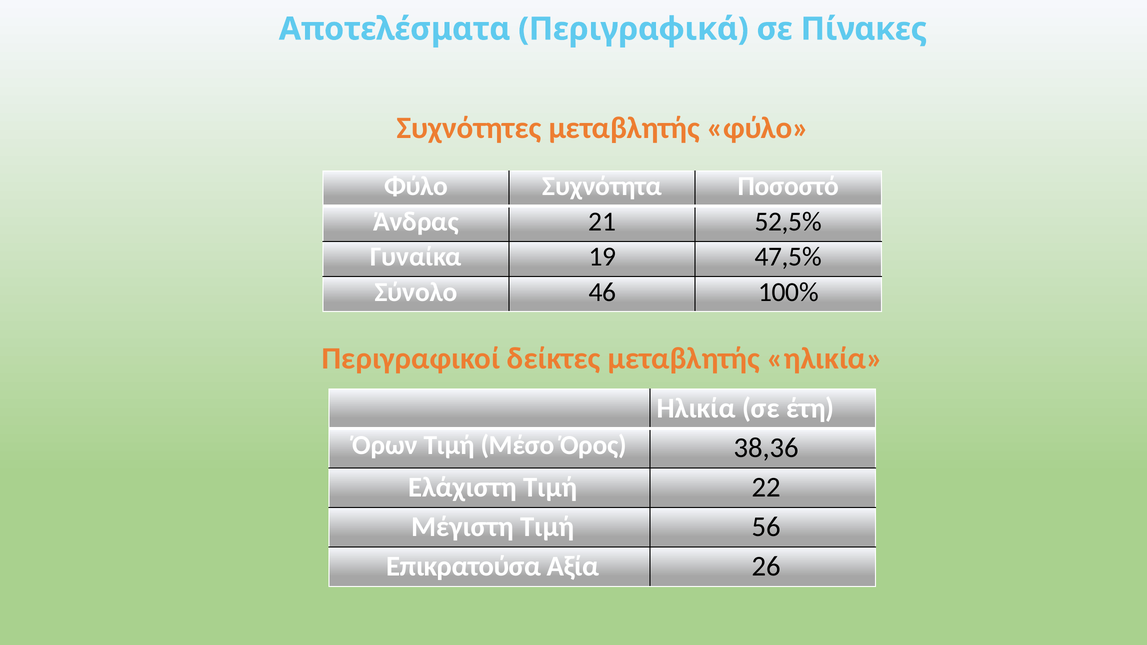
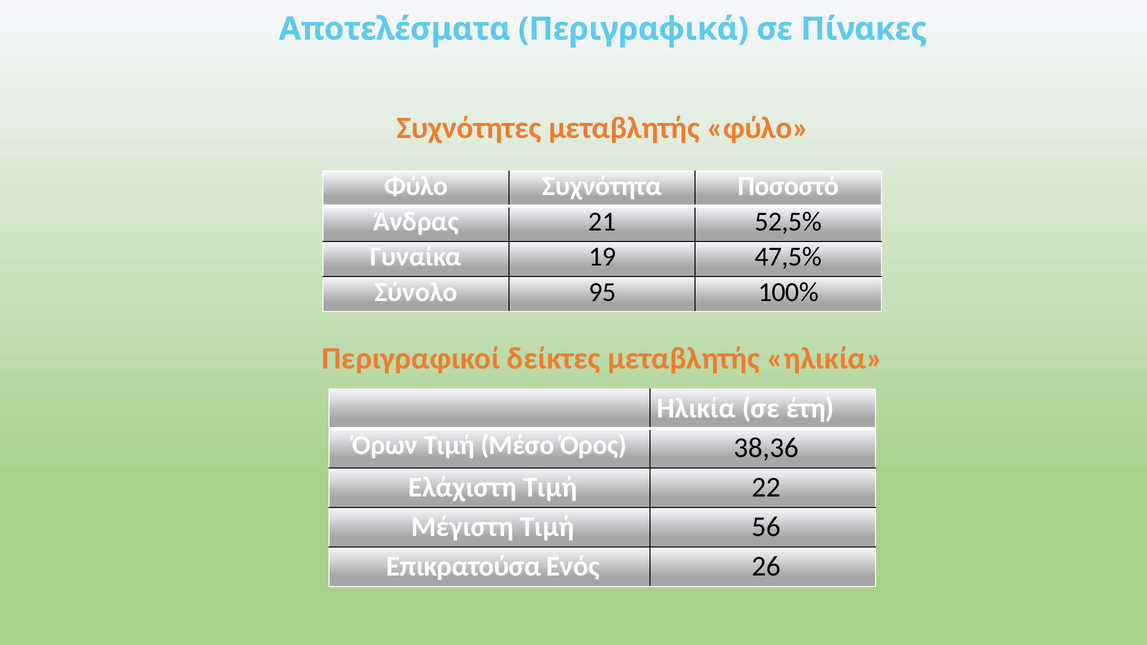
46: 46 -> 95 (602, 292)
Αξία: Αξία -> Ενός (573, 566)
